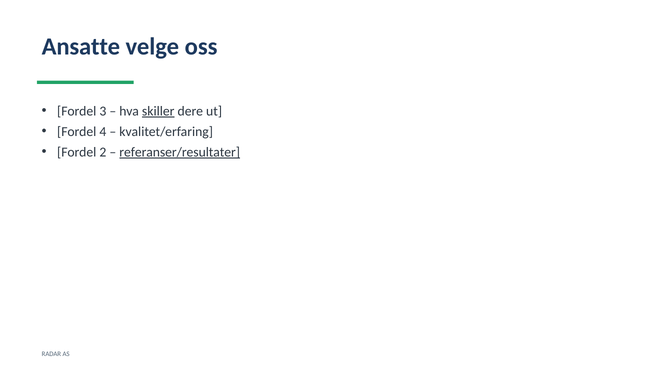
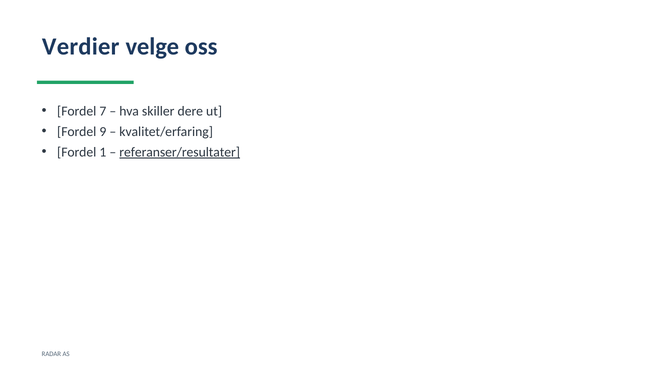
Ansatte: Ansatte -> Verdier (81, 47)
3: 3 -> 7 (103, 111)
skiller underline: present -> none (158, 111)
4: 4 -> 9 (103, 132)
2: 2 -> 1 (103, 152)
